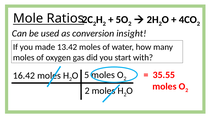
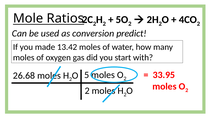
insight: insight -> predict (131, 34)
35.55: 35.55 -> 33.95 (164, 75)
16.42: 16.42 -> 26.68 (24, 76)
